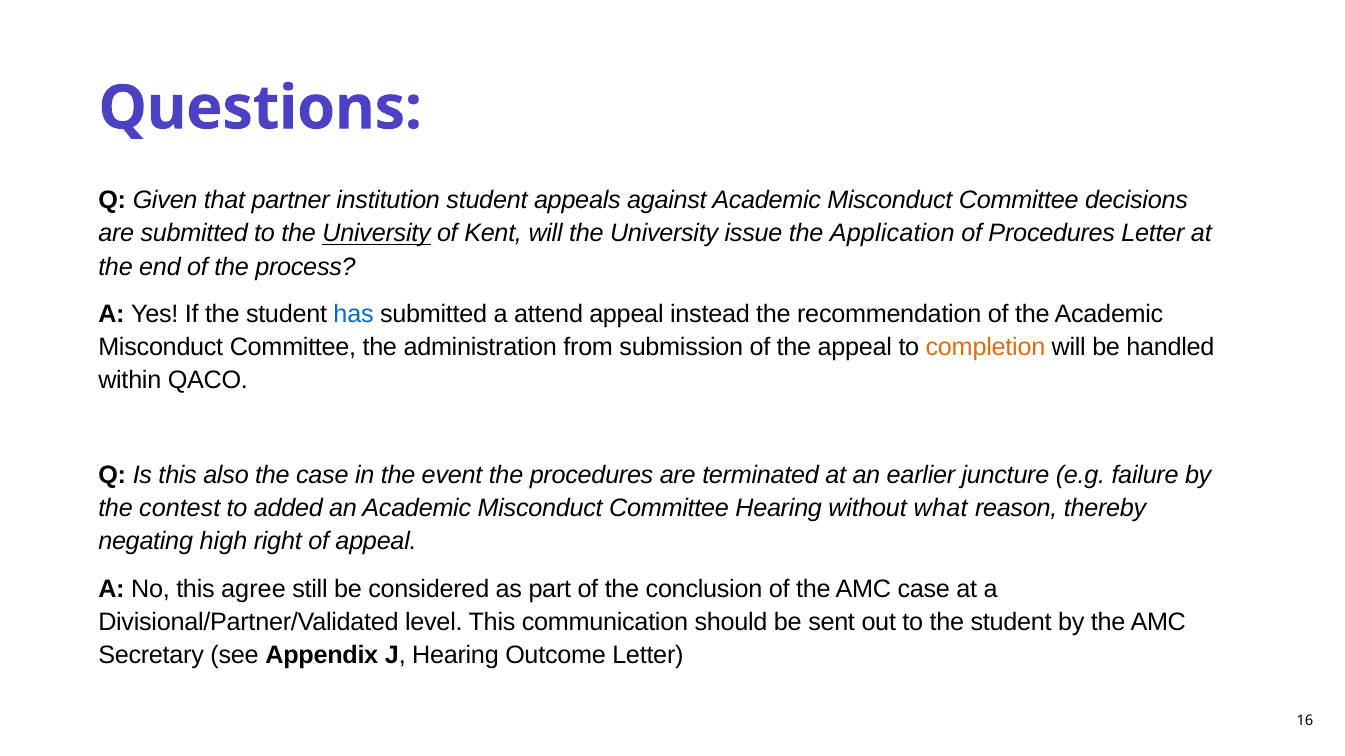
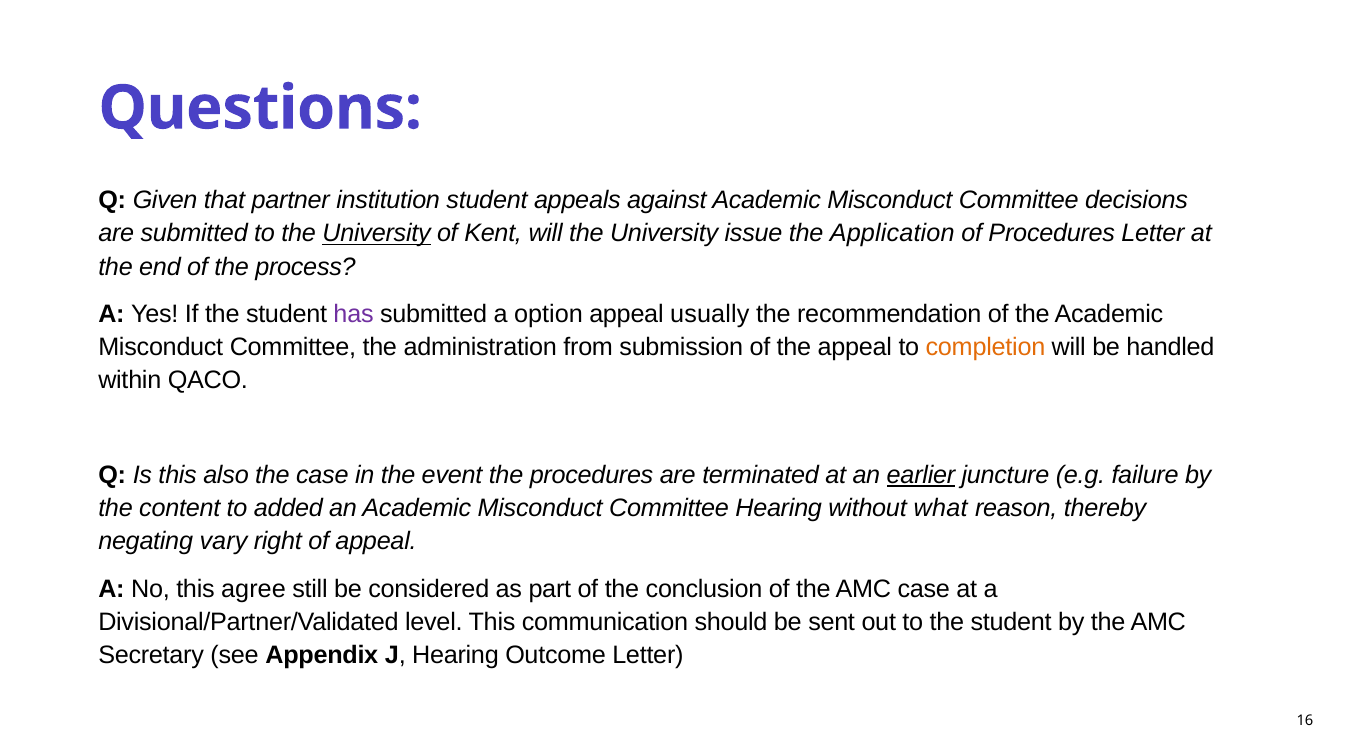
has colour: blue -> purple (354, 314)
attend: attend -> option (548, 314)
instead: instead -> usually (710, 314)
earlier underline: none -> present (921, 475)
contest: contest -> content (180, 509)
high: high -> vary (223, 542)
